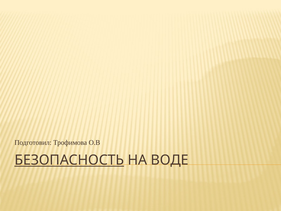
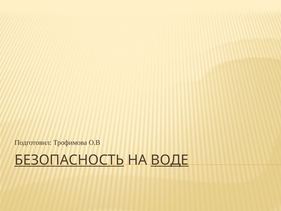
ВОДЕ underline: none -> present (170, 160)
